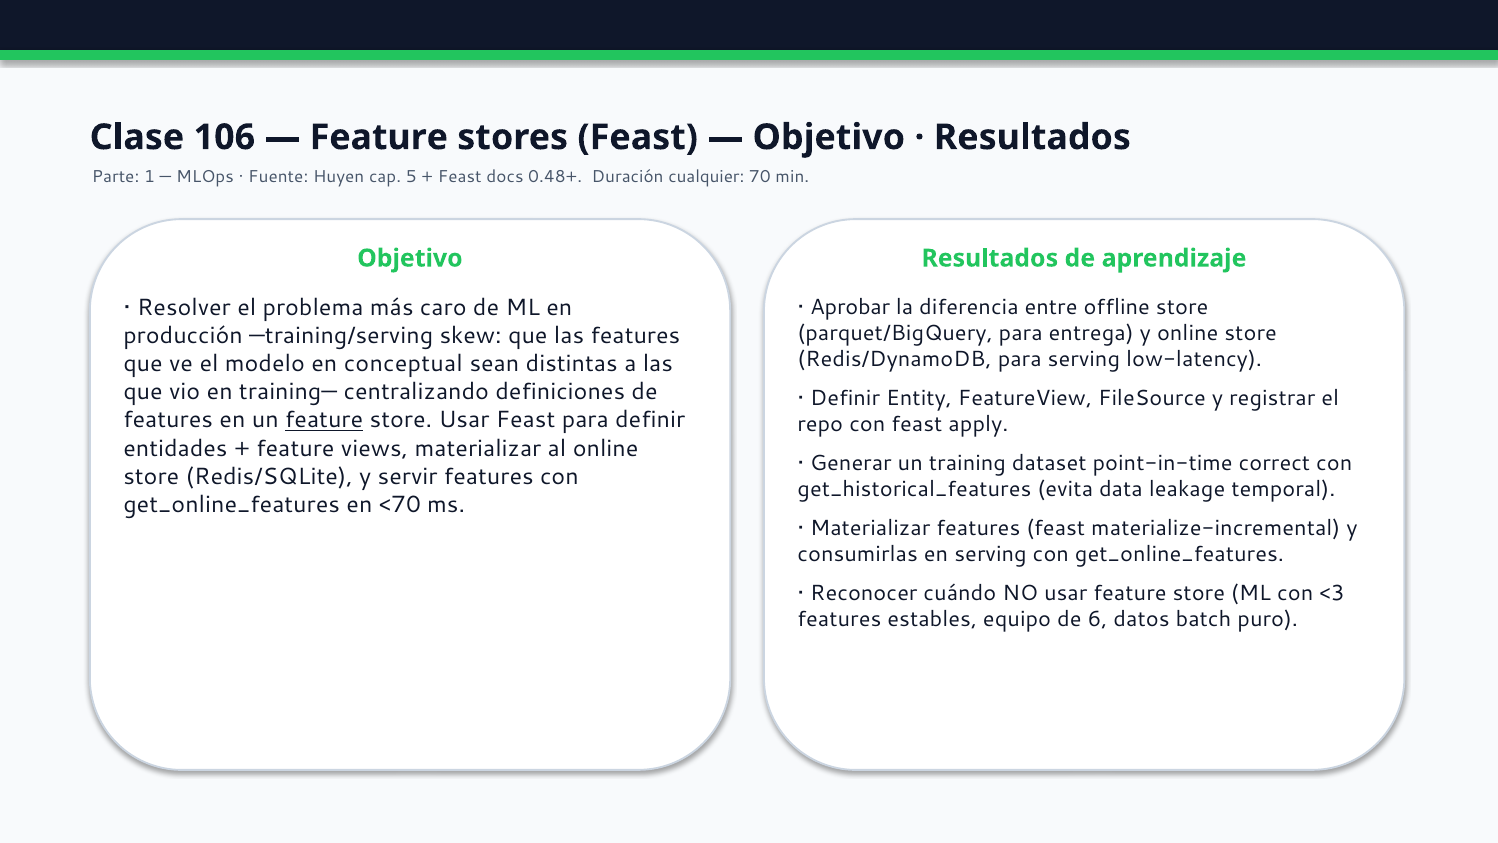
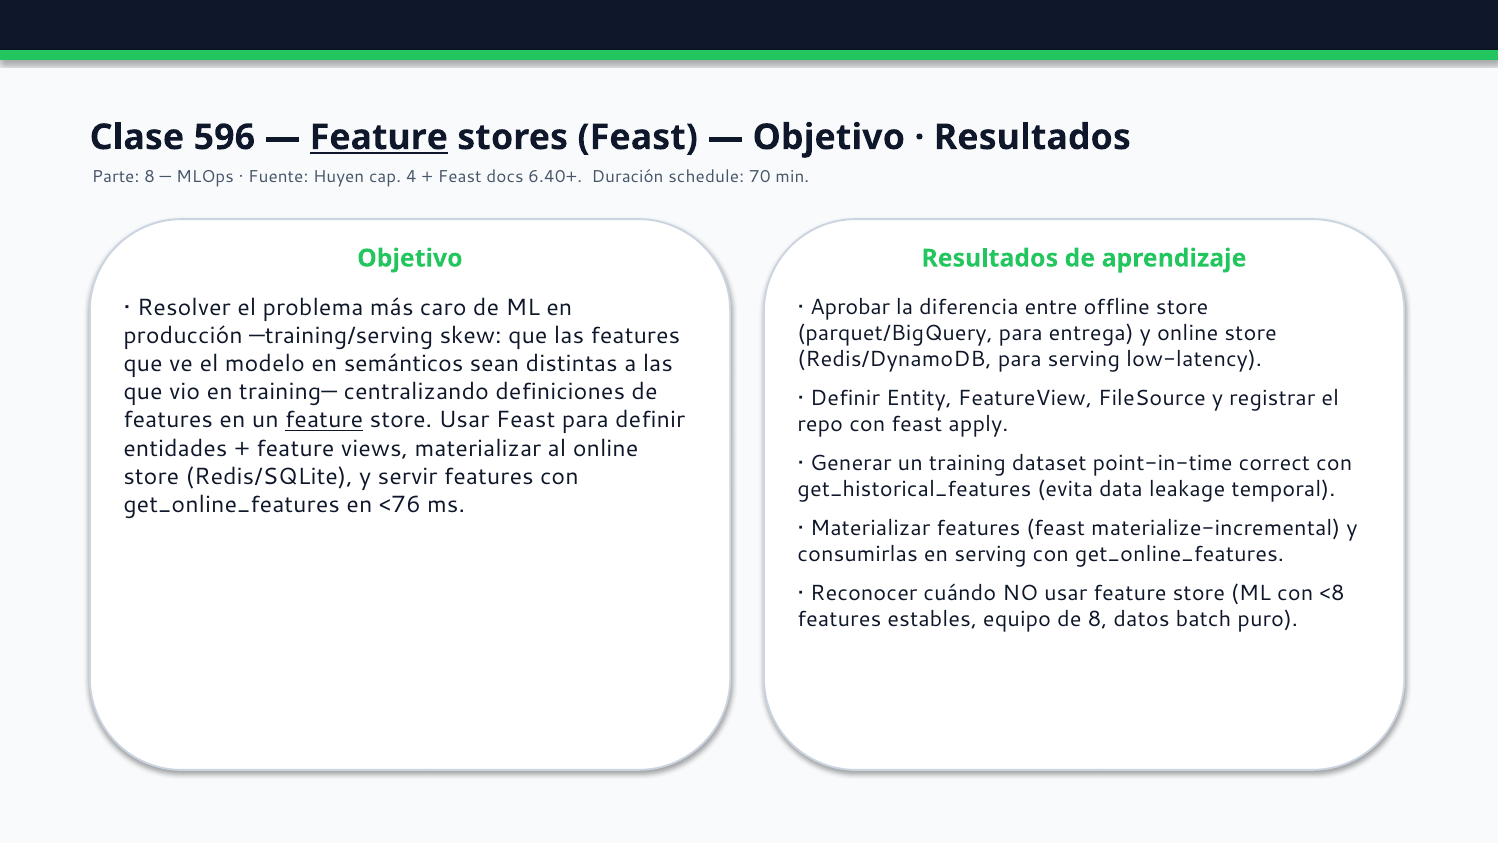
106: 106 -> 596 (224, 137)
Feature underline: none -> present (379, 137)
Parte 1: 1 -> 8 (149, 177)
5: 5 -> 4 (411, 177)
0.48+: 0.48+ -> 6.40+ (555, 177)
cualquier: cualquier -> schedule (706, 177)
conceptual: conceptual -> semánticos (404, 364)
<70: <70 -> <76 (400, 504)
<3: <3 -> <8 (1332, 593)
de 6: 6 -> 8 (1097, 619)
